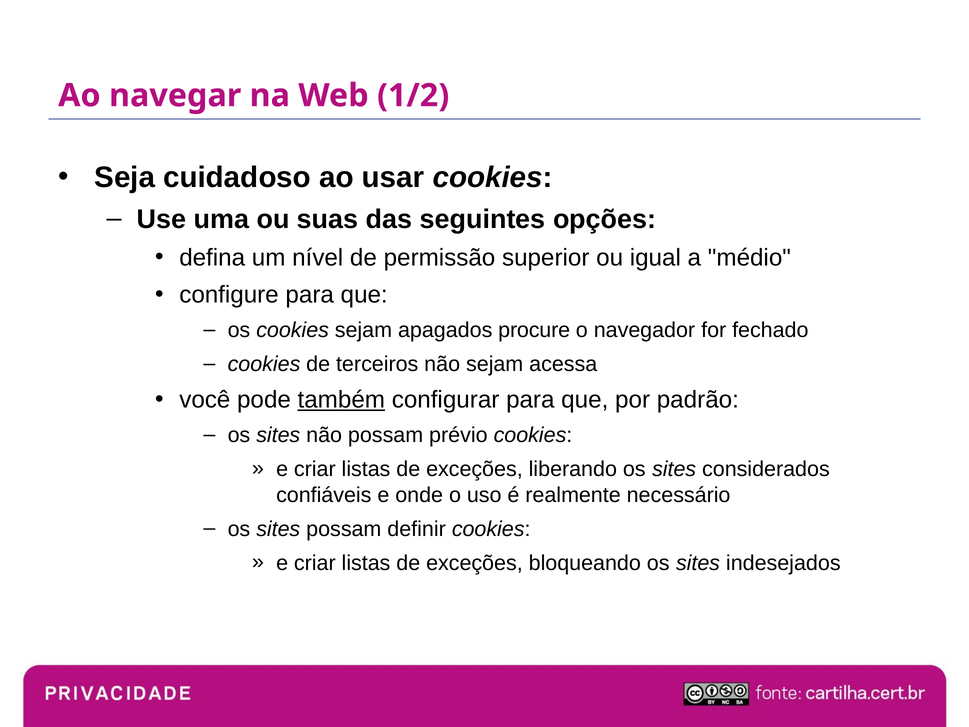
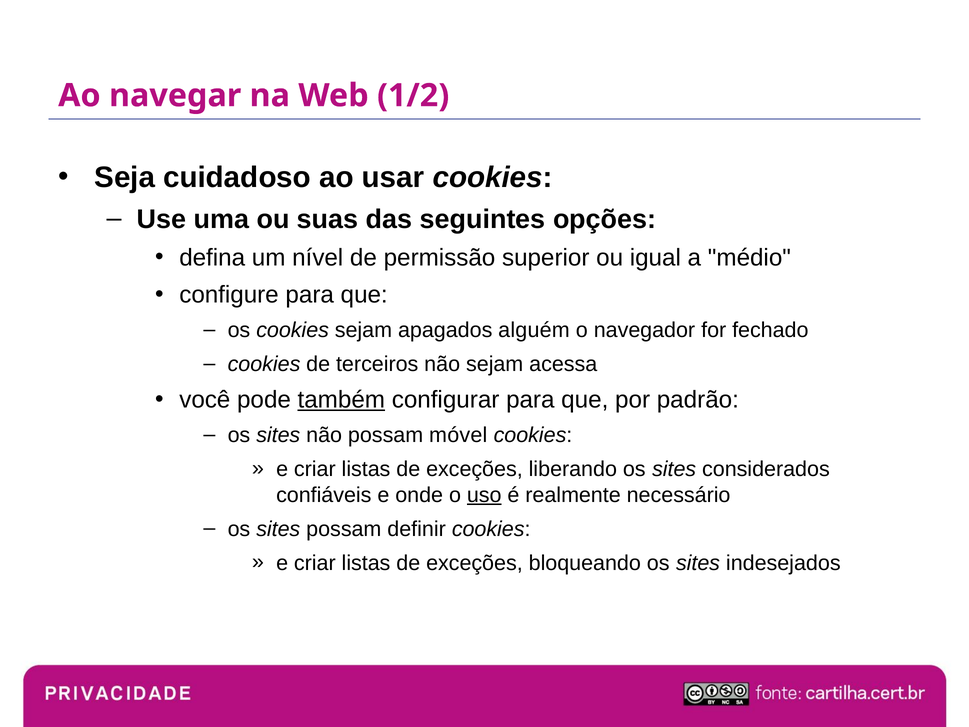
procure: procure -> alguém (534, 330)
prévio: prévio -> móvel (458, 435)
uso underline: none -> present (484, 495)
